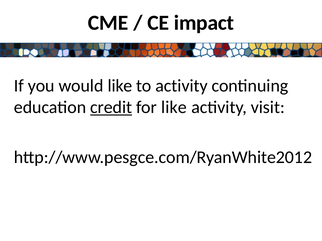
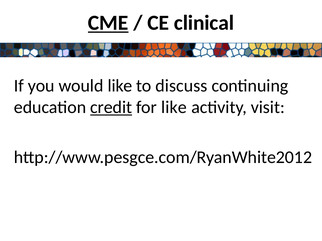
CME underline: none -> present (108, 23)
impact: impact -> clinical (204, 23)
to activity: activity -> discuss (181, 86)
